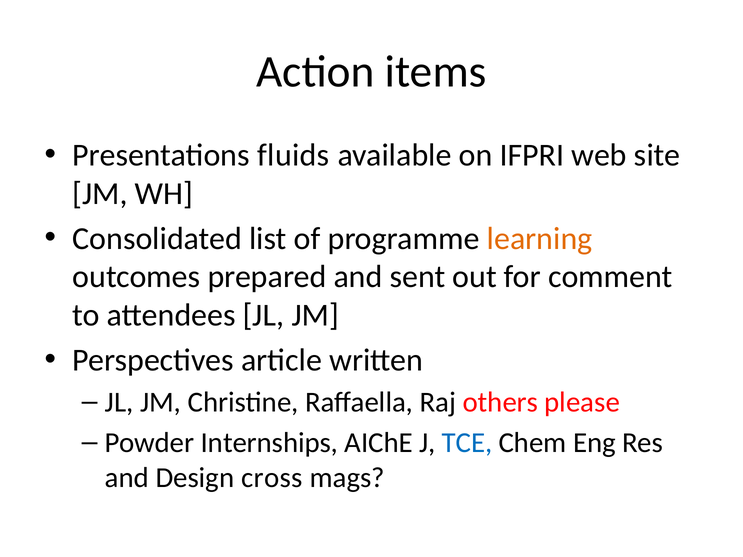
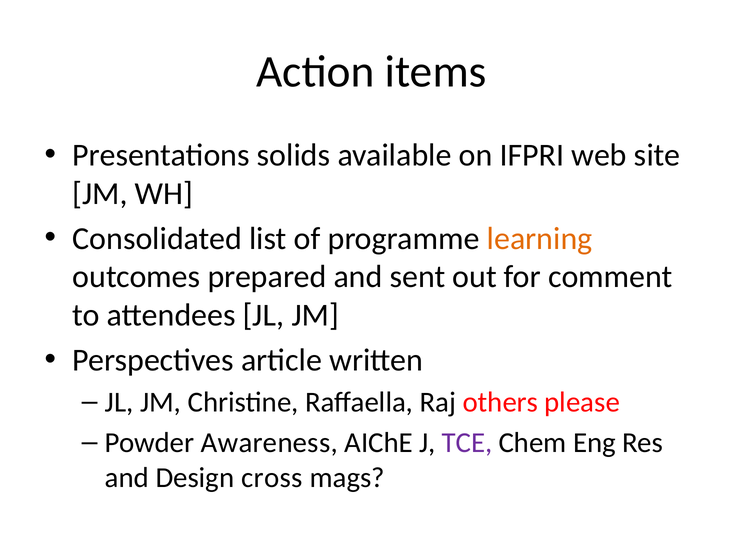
fluids: fluids -> solids (294, 155)
Internships: Internships -> Awareness (269, 443)
TCE colour: blue -> purple (467, 443)
